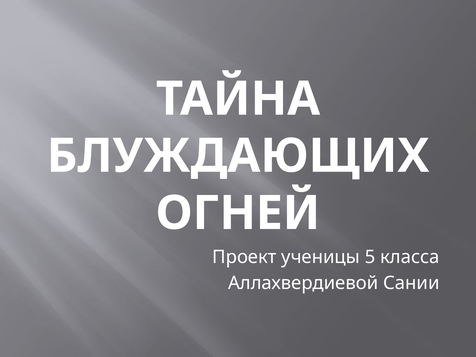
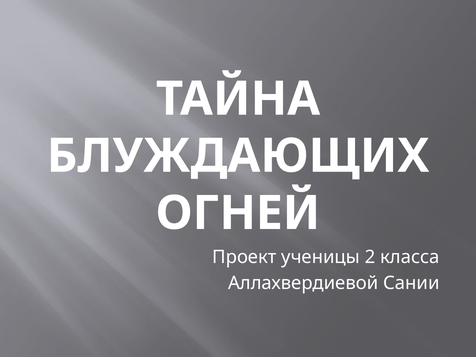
5: 5 -> 2 (370, 257)
